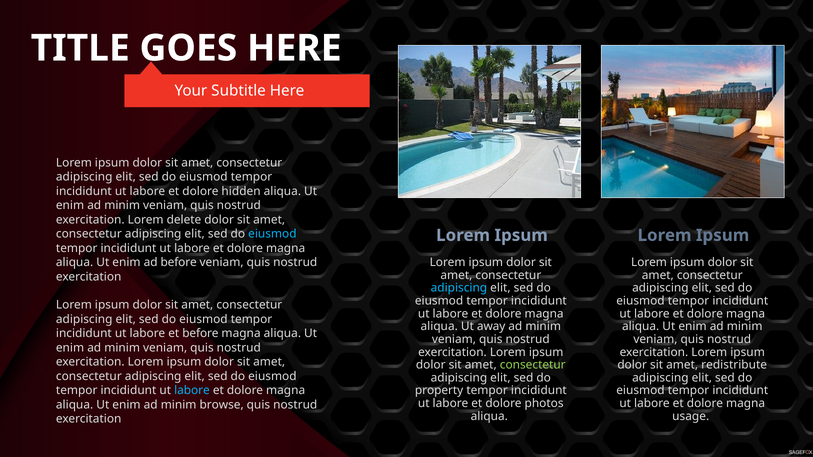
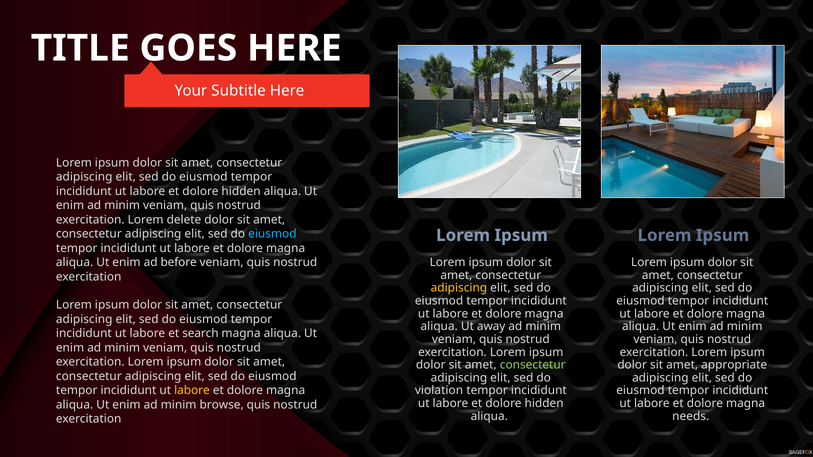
adipiscing colour: light blue -> yellow (459, 288)
et before: before -> search (200, 334)
redistribute: redistribute -> appropriate (734, 365)
labore colour: light blue -> yellow (192, 391)
property: property -> violation (439, 391)
photos: photos -> hidden (544, 404)
usage: usage -> needs (691, 416)
